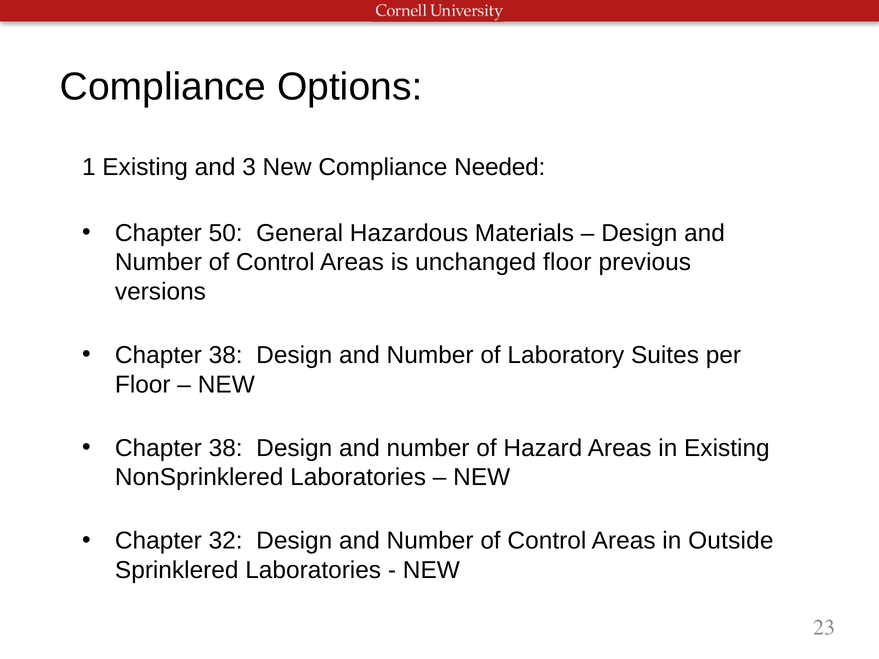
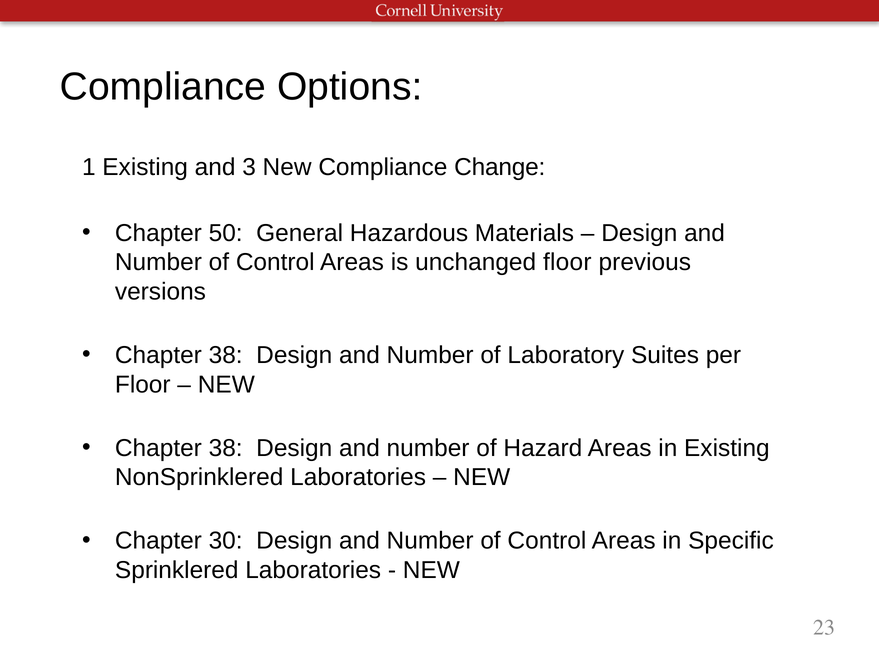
Needed: Needed -> Change (500, 167)
32: 32 -> 30 (226, 541)
Outside: Outside -> Specific (731, 541)
